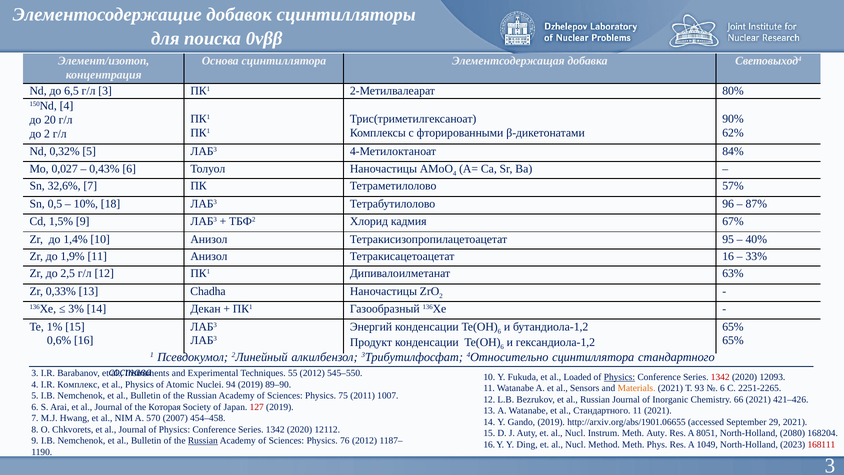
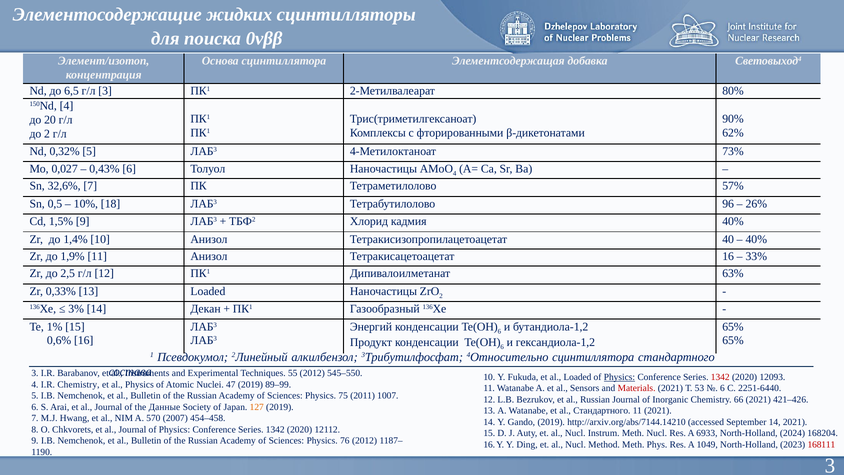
добавок: добавок -> жидких (239, 14)
84%: 84% -> 73% (733, 151)
87%: 87% -> 26% (756, 204)
кадмия 67%: 67% -> 40% (733, 221)
95: 95 -> 40 (728, 239)
13 Chadha: Chadha -> Loaded (208, 291)
I.R Комплекс: Комплекс -> Chemistry (78, 384)
94: 94 -> 47 (231, 384)
89–90: 89–90 -> 89–99 (278, 384)
Materials colour: orange -> red (637, 388)
93: 93 -> 53 (699, 388)
2251-2265: 2251-2265 -> 2251-6440 (760, 388)
Которая: Которая -> Данные (164, 407)
127 colour: red -> orange (257, 407)
http://arxiv.org/abs/1901.06655: http://arxiv.org/abs/1901.06655 -> http://arxiv.org/abs/7144.14210 (626, 422)
September 29: 29 -> 14 (775, 422)
Meth Auty: Auty -> Nucl (657, 433)
8051: 8051 -> 6933 (707, 433)
2080: 2080 -> 2024 (792, 433)
Russian underline: present -> none (203, 441)
